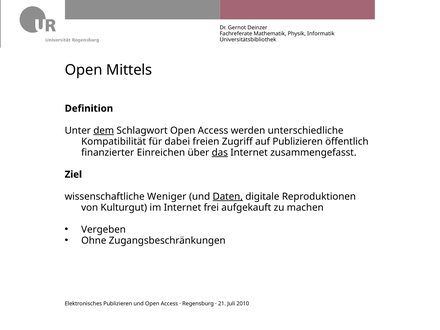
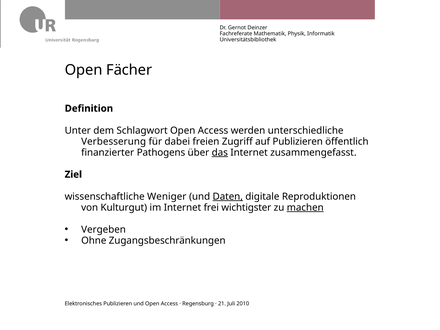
Mittels: Mittels -> Fächer (129, 70)
dem underline: present -> none (104, 130)
Kompatibilität: Kompatibilität -> Verbesserung (114, 141)
Einreichen: Einreichen -> Pathogens (161, 152)
aufgekauft: aufgekauft -> wichtigster (246, 207)
machen underline: none -> present (305, 207)
